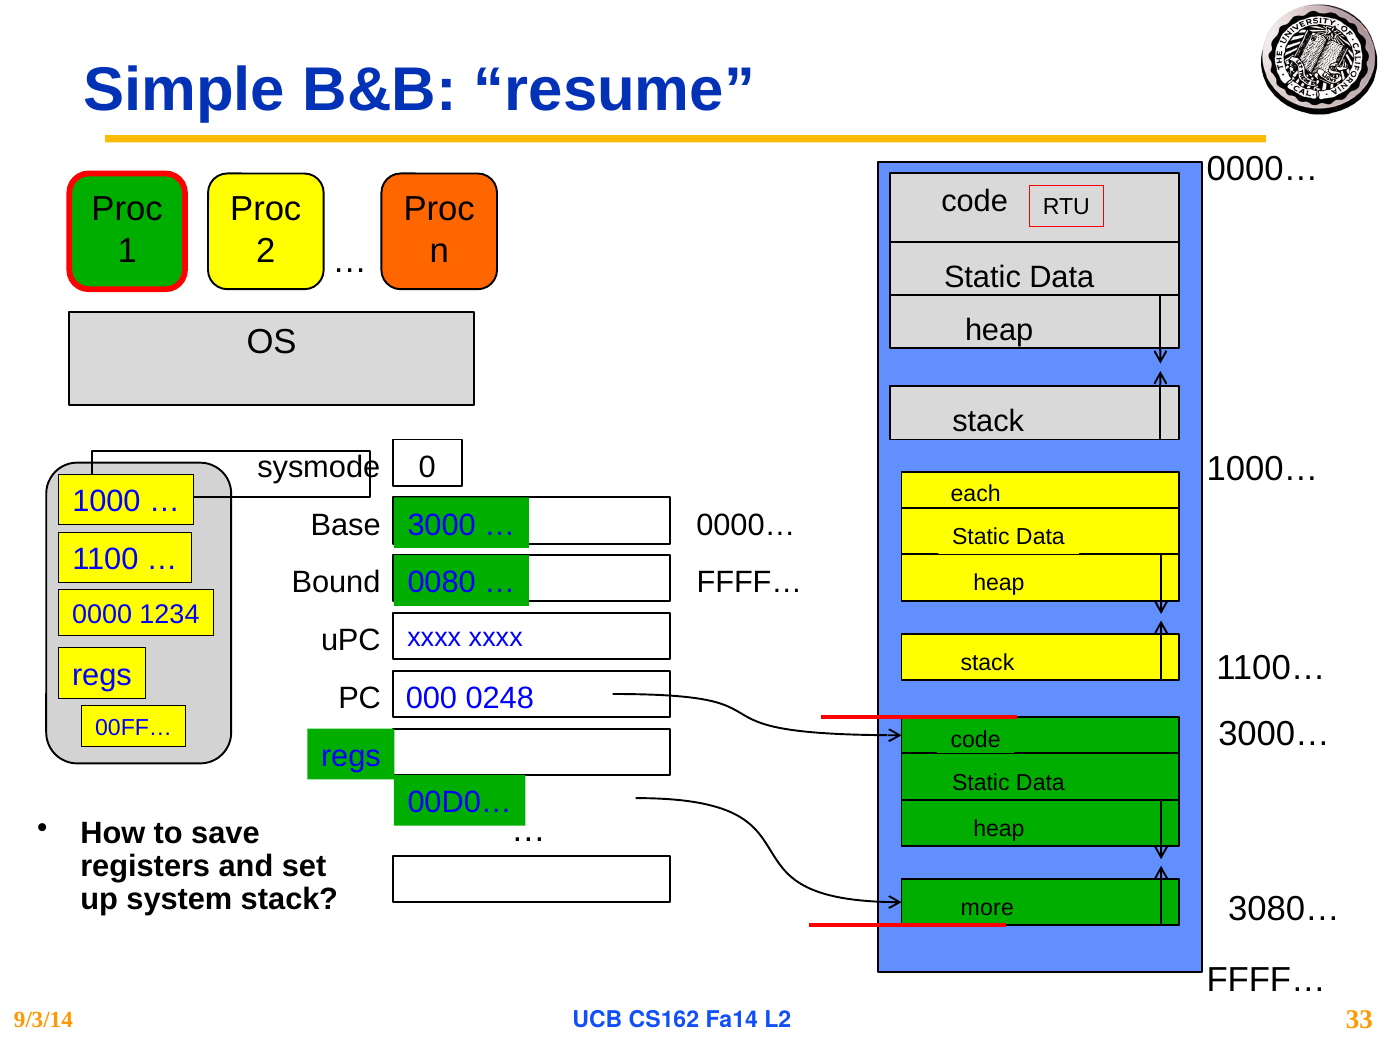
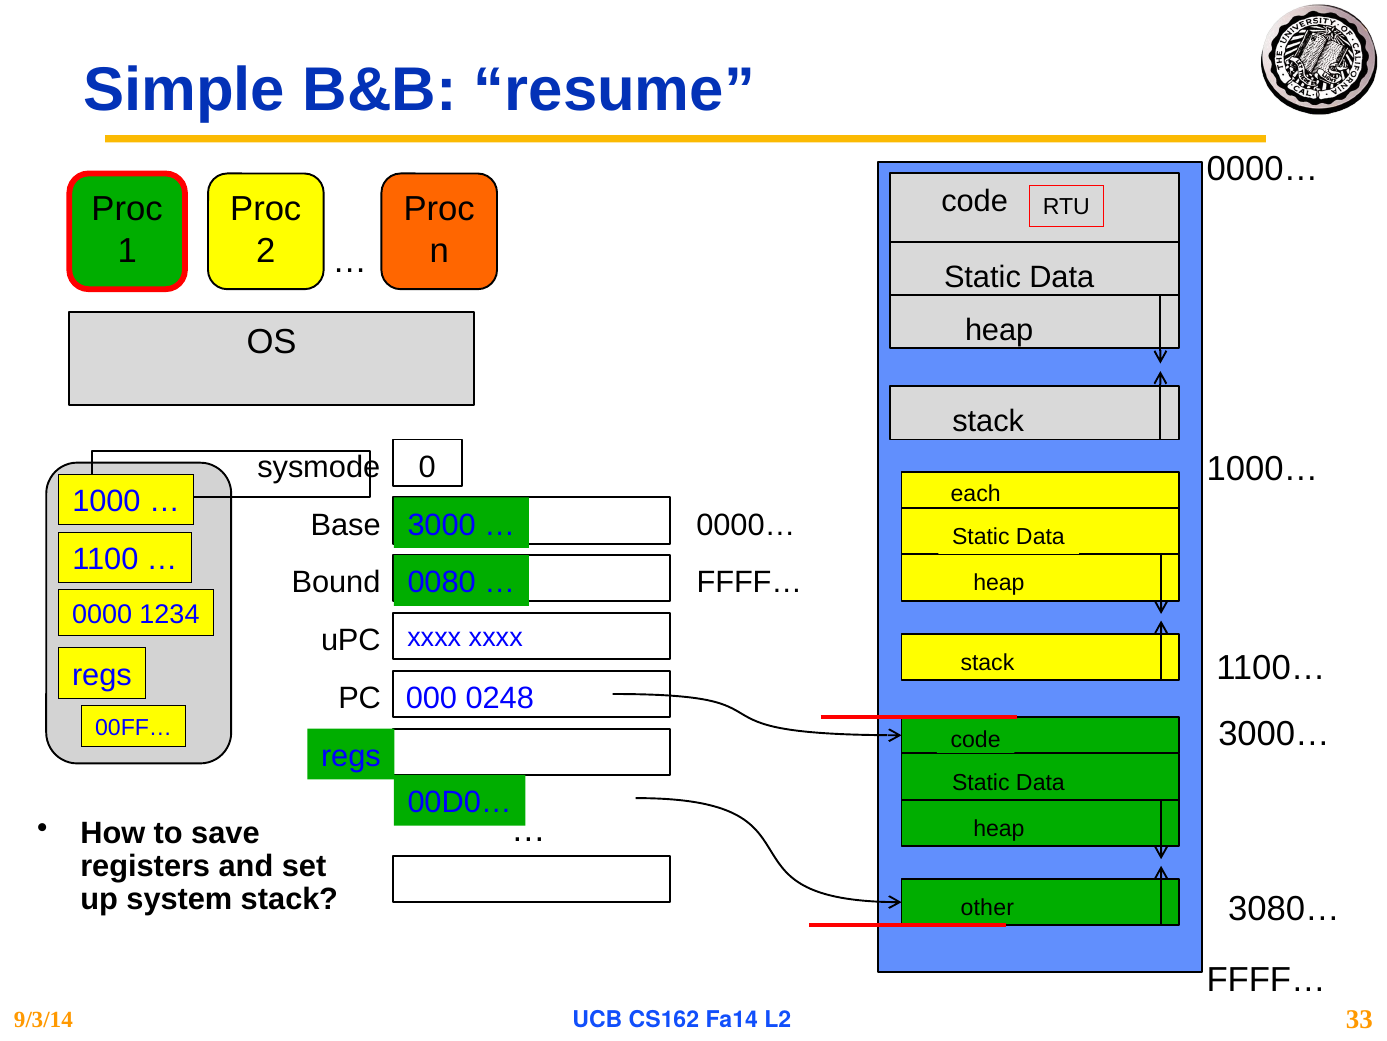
more: more -> other (987, 907)
